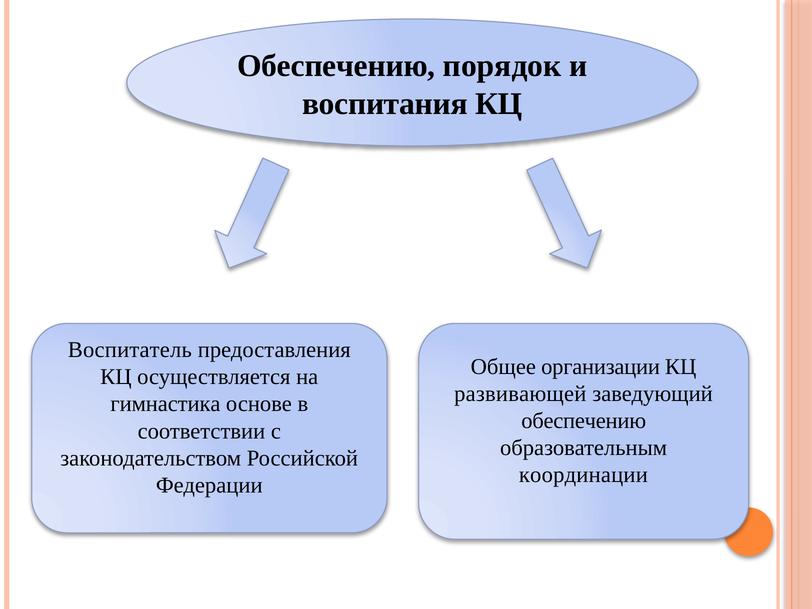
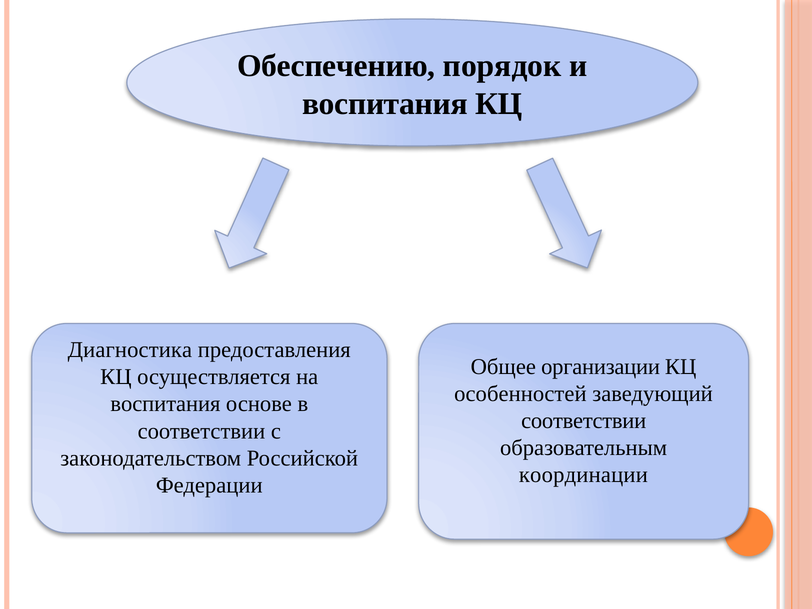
Воспитатель: Воспитатель -> Диагностика (130, 350)
развивающей: развивающей -> особенностей (520, 394)
гимнастика: гимнастика -> воспитания (165, 404)
обеспечению: обеспечению -> соответствии (584, 421)
